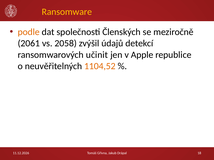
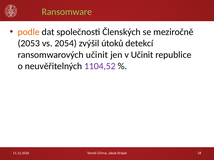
Ransomware colour: yellow -> light green (67, 12)
2061: 2061 -> 2053 (29, 43)
2058: 2058 -> 2054 (66, 43)
údajů: údajů -> útoků (112, 43)
v Apple: Apple -> Učinit (142, 55)
1104,52 colour: orange -> purple (100, 66)
